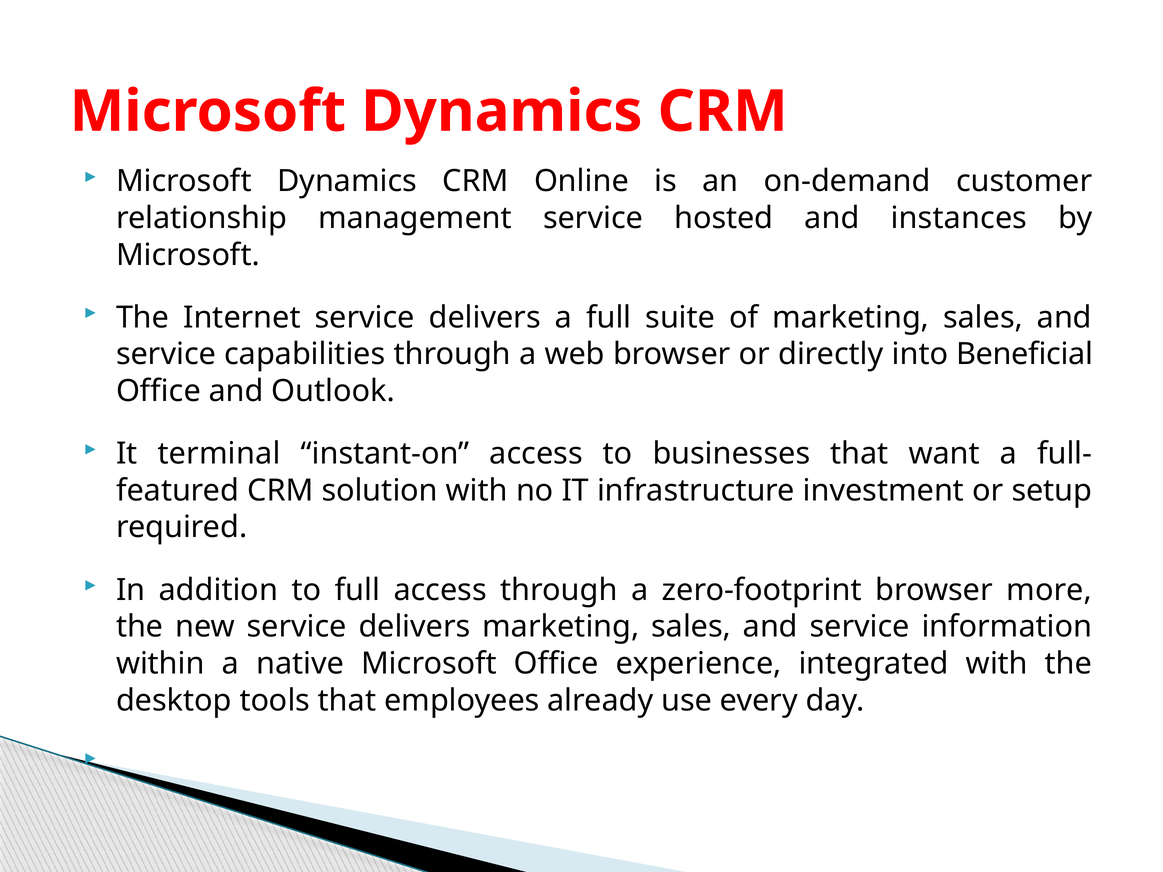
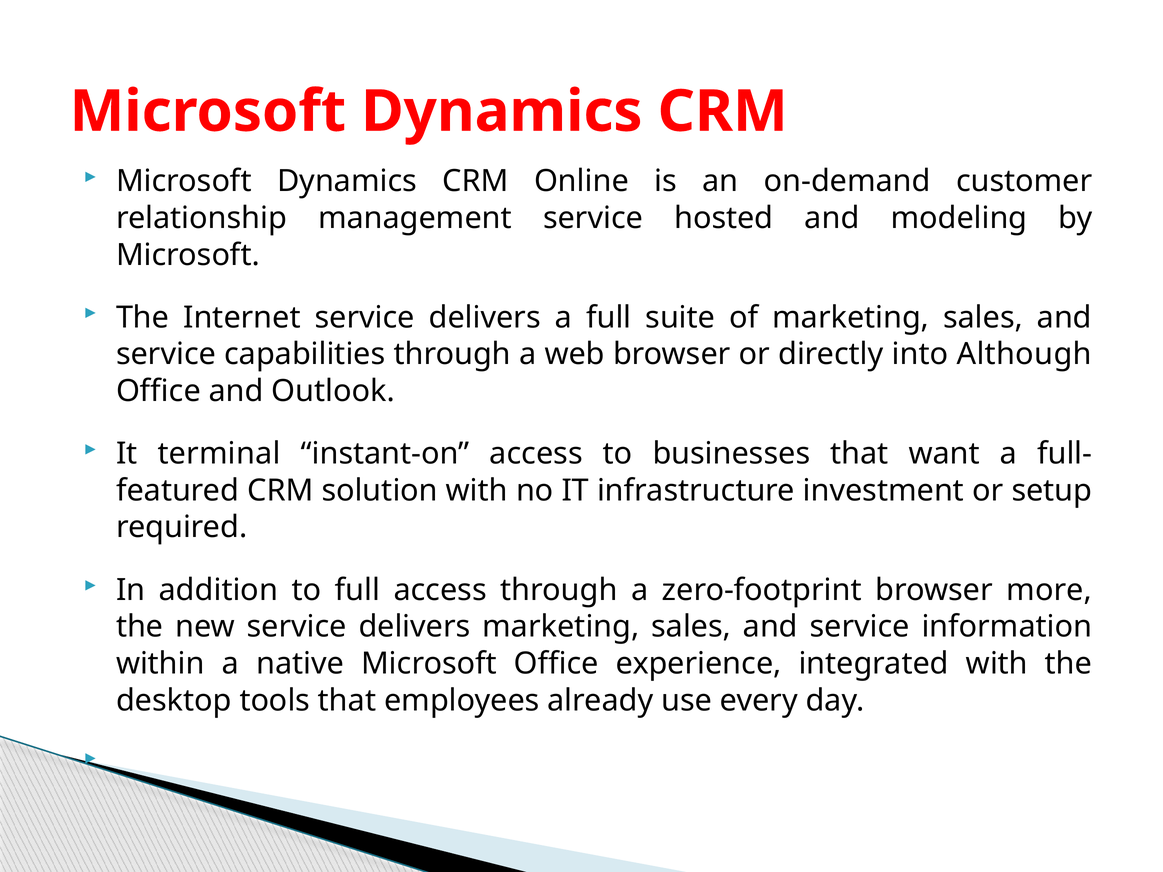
instances: instances -> modeling (959, 218)
Beneficial: Beneficial -> Although (1024, 354)
